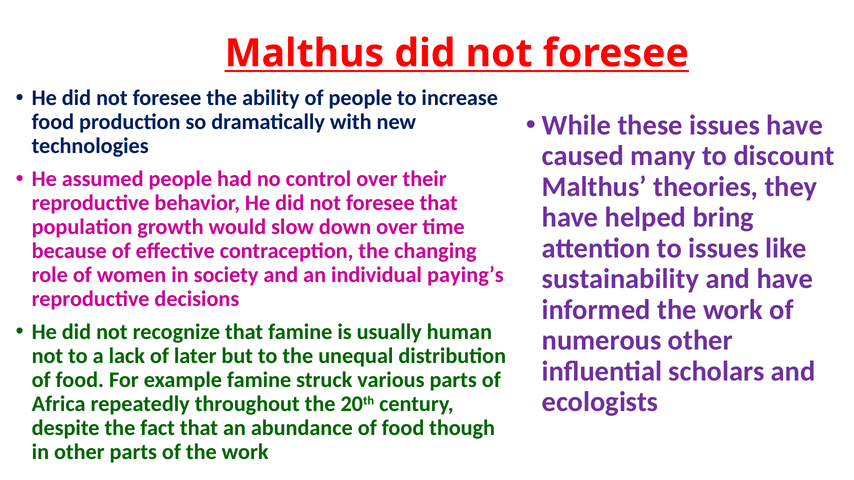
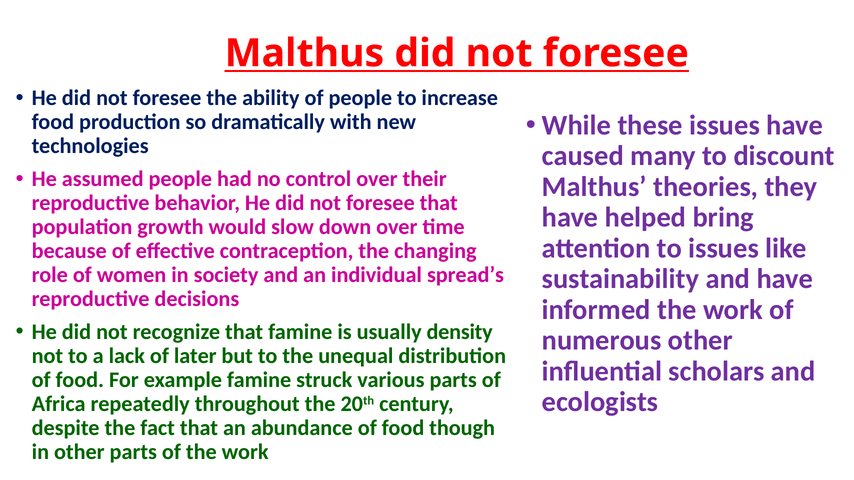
paying’s: paying’s -> spread’s (465, 275)
human: human -> density (460, 332)
